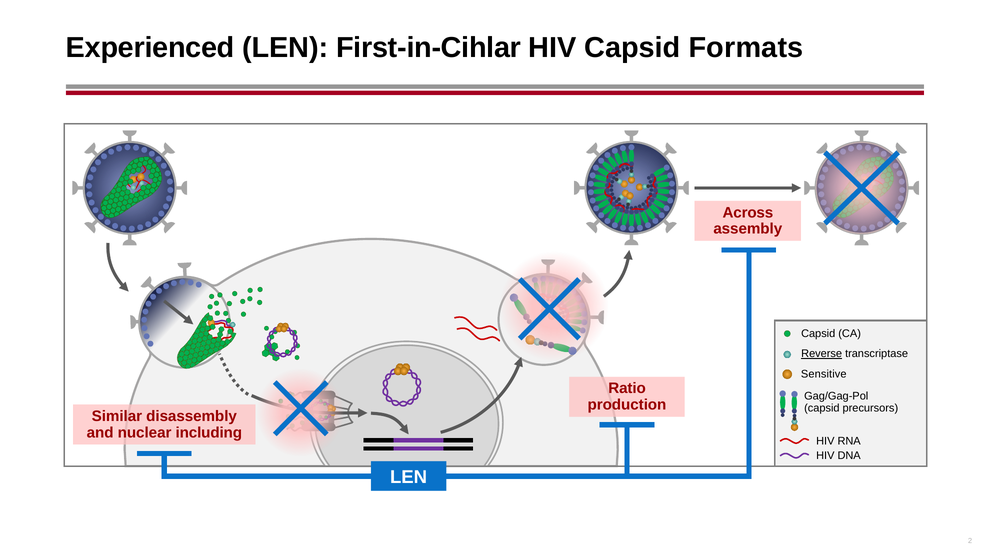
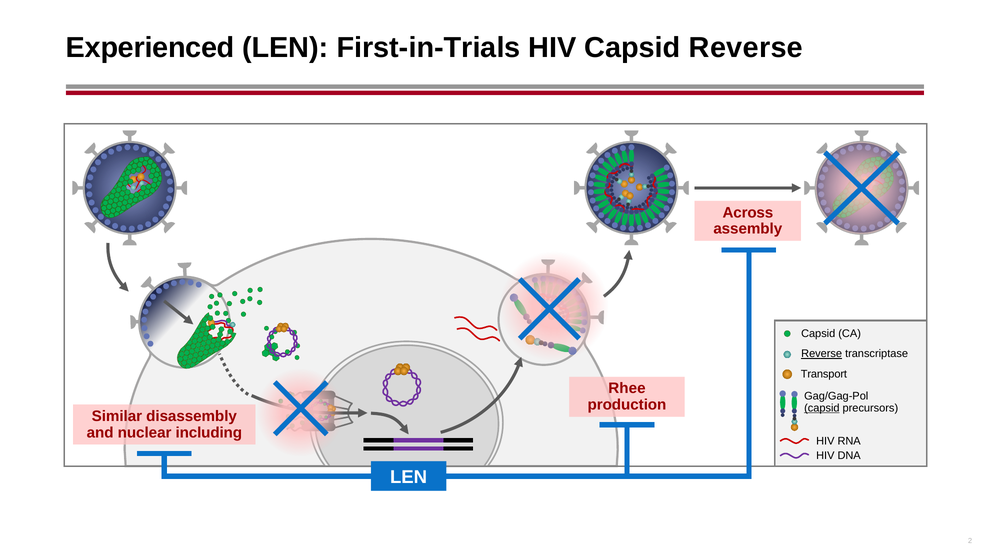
First-in-Cihlar: First-in-Cihlar -> First-in-Trials (429, 48)
Capsid Formats: Formats -> Reverse (746, 48)
Sensitive: Sensitive -> Transport (824, 374)
Ratio: Ratio -> Rhee (627, 388)
capsid underline: none -> present (822, 408)
